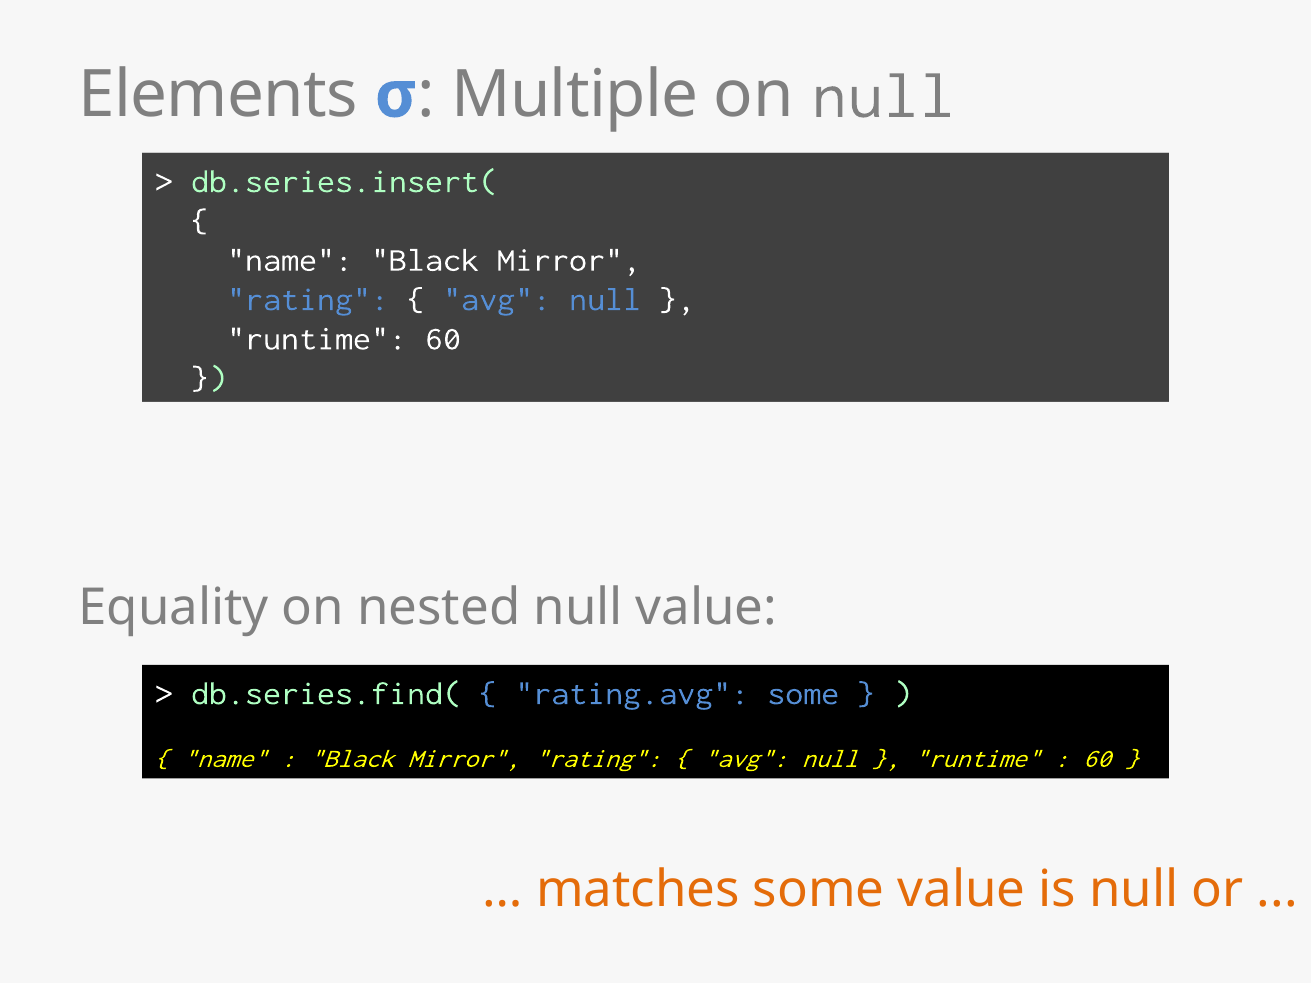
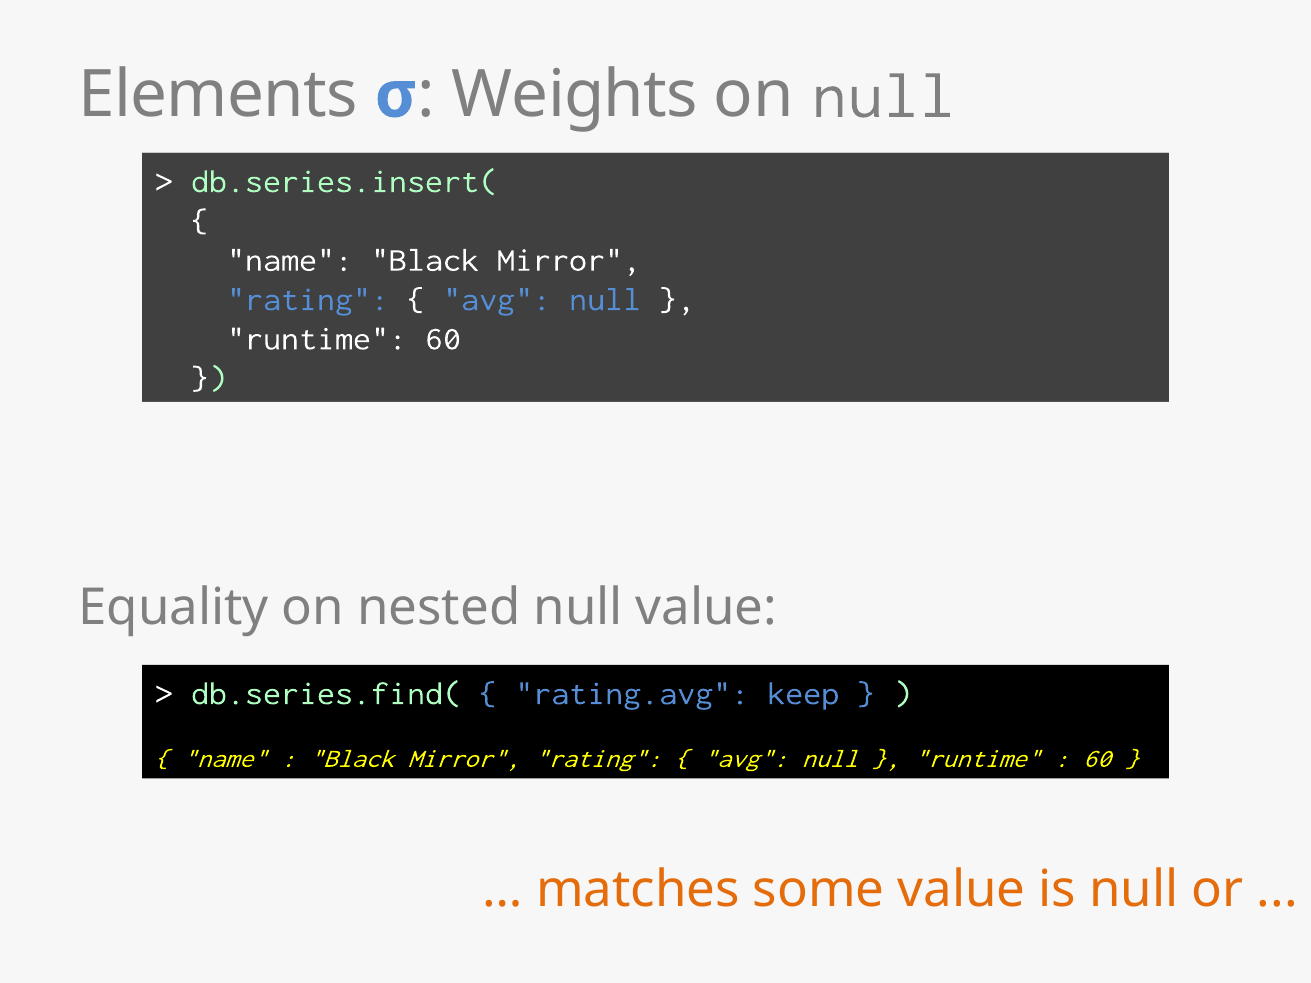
Multiple: Multiple -> Weights (575, 95)
rating.avg some: some -> keep (803, 694)
